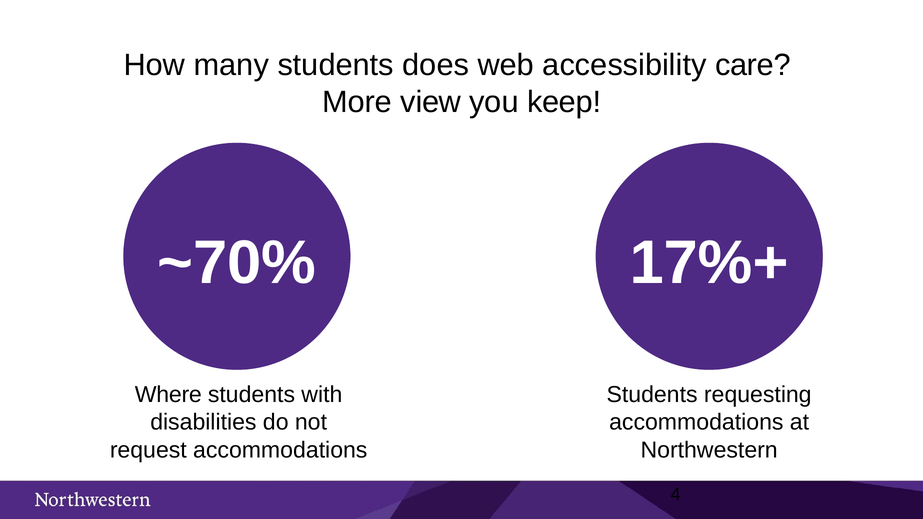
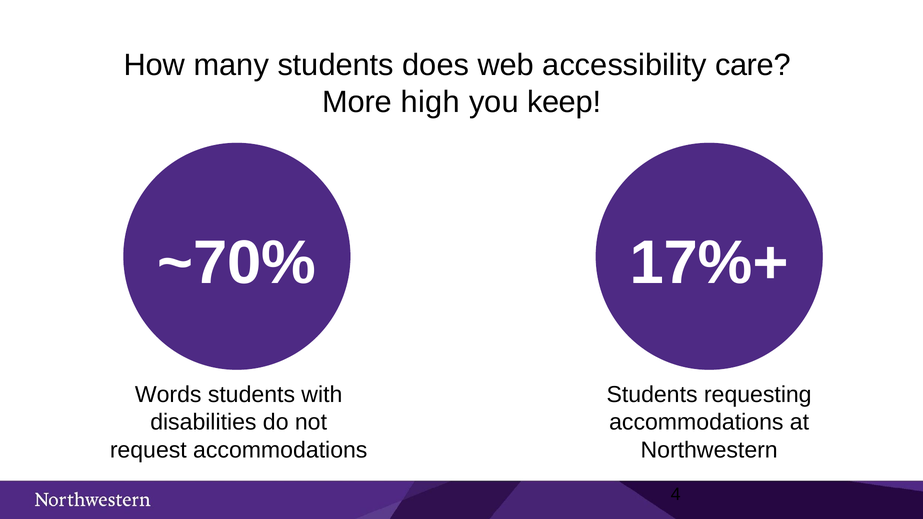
view: view -> high (430, 102)
Where: Where -> Words (168, 395)
